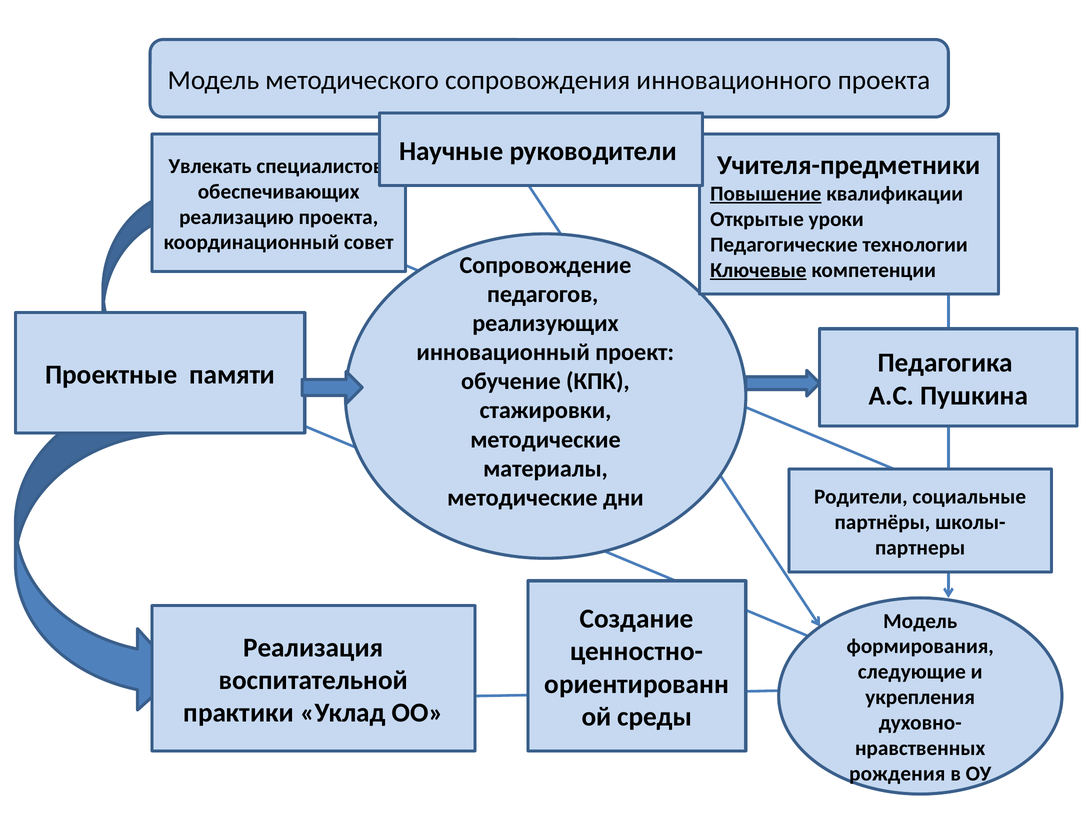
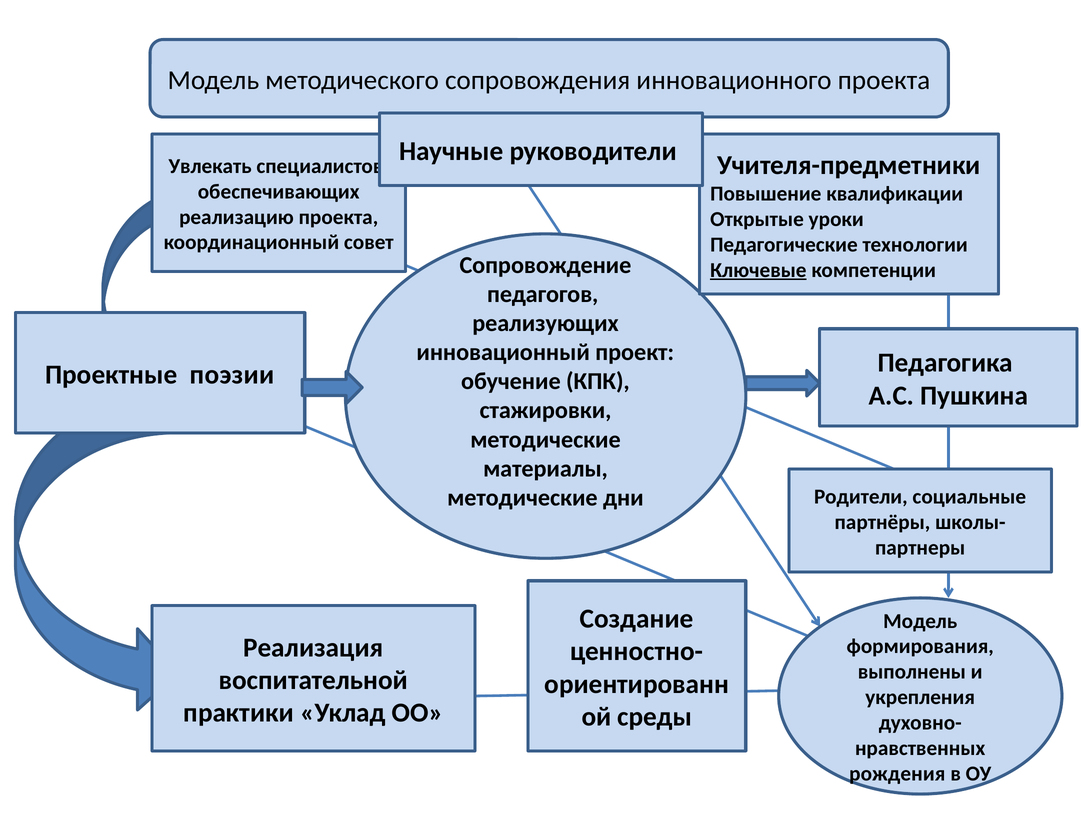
Повышение underline: present -> none (766, 194)
памяти: памяти -> поэзии (232, 374)
следующие: следующие -> выполнены (912, 672)
